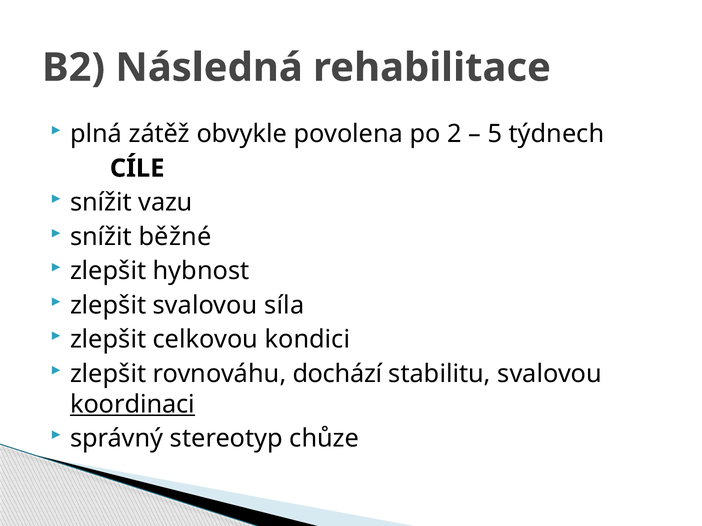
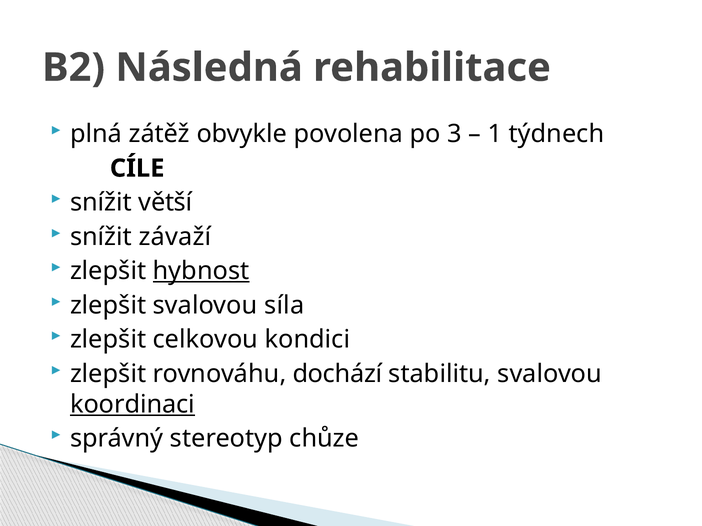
2: 2 -> 3 (455, 134)
5: 5 -> 1 (495, 134)
vazu: vazu -> větší (165, 203)
běžné: běžné -> závaží (175, 237)
hybnost underline: none -> present (201, 271)
